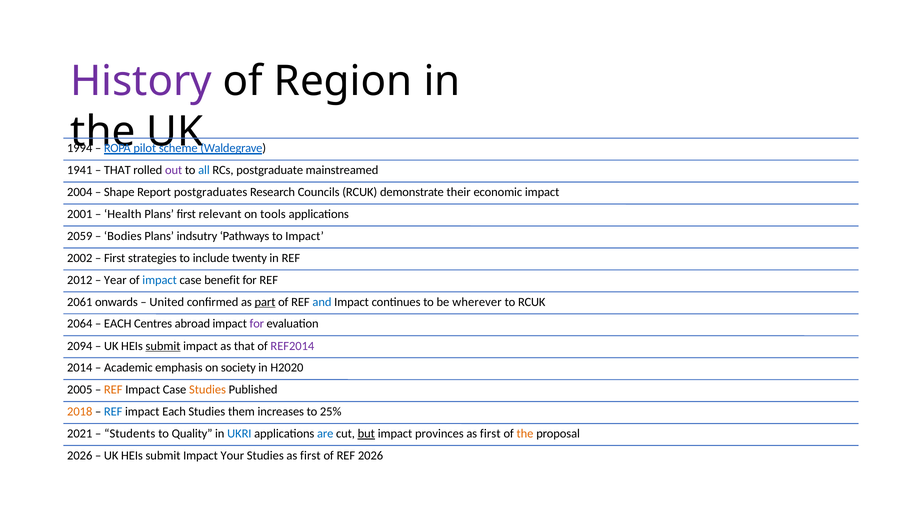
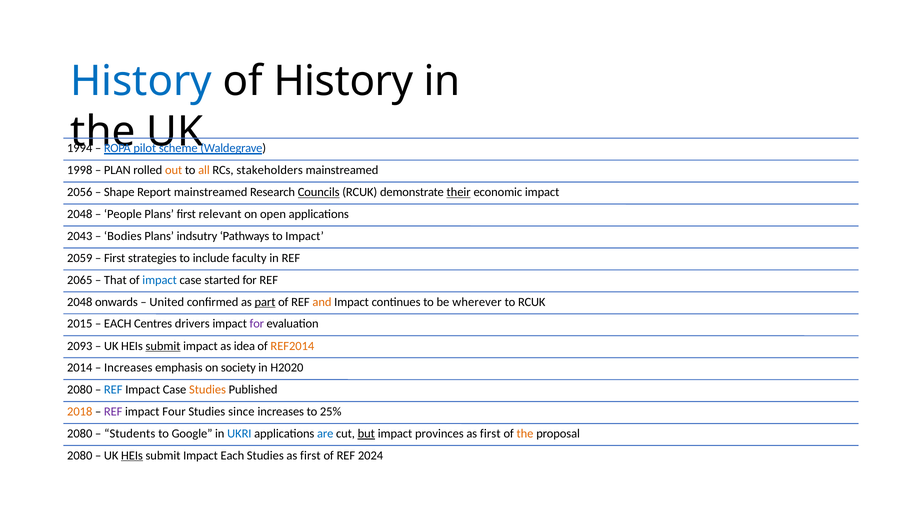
History colour: purple -> blue (141, 81)
of Region: Region -> History (343, 81)
1941: 1941 -> 1998 (80, 170)
THAT: THAT -> PLAN (117, 170)
out colour: purple -> orange (174, 170)
all colour: blue -> orange (204, 170)
postgraduate: postgraduate -> stakeholders (270, 170)
2004: 2004 -> 2056 (80, 192)
Report postgraduates: postgraduates -> mainstreamed (211, 192)
Councils underline: none -> present (319, 192)
their underline: none -> present (459, 192)
2001: 2001 -> 2048 (80, 214)
Health: Health -> People (123, 214)
tools: tools -> open (273, 214)
2059: 2059 -> 2043 (80, 236)
2002: 2002 -> 2059 (80, 258)
twenty: twenty -> faculty (249, 258)
2012: 2012 -> 2065 (80, 280)
Year: Year -> That (115, 280)
benefit: benefit -> started (222, 280)
2061: 2061 -> 2048 (80, 302)
and colour: blue -> orange (322, 302)
2064: 2064 -> 2015 (80, 324)
abroad: abroad -> drivers (192, 324)
2094: 2094 -> 2093 (80, 346)
as that: that -> idea (244, 346)
REF2014 colour: purple -> orange (292, 346)
Academic: Academic -> Increases (128, 368)
2005: 2005 -> 2080 (80, 389)
REF colour: orange -> blue (113, 389)
REF colour: blue -> purple (113, 411)
impact Each: Each -> Four (174, 411)
them: them -> since (241, 411)
2021: 2021 -> 2080 (80, 433)
Quality: Quality -> Google (192, 433)
2026: 2026 -> 2080 (80, 455)
HEIs underline: none -> present (132, 455)
Impact Your: Your -> Each (232, 455)
REF 2026: 2026 -> 2024 (371, 455)
